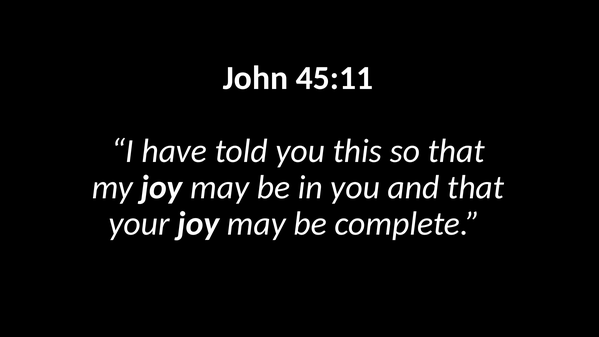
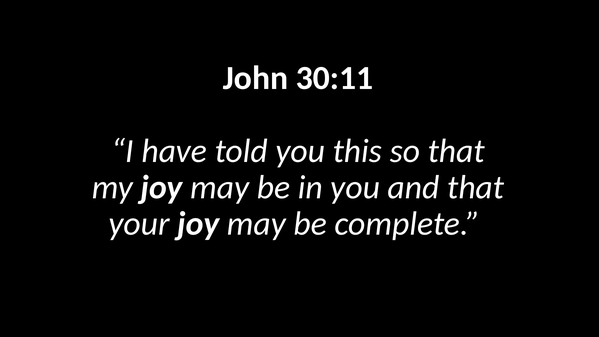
45:11: 45:11 -> 30:11 (335, 78)
